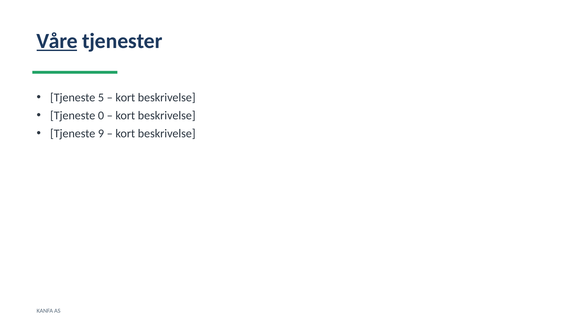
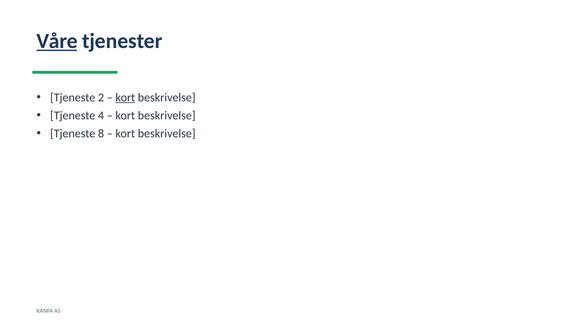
5: 5 -> 2 (101, 98)
kort underline: none -> present (125, 98)
0: 0 -> 4 (101, 116)
9: 9 -> 8 (101, 134)
